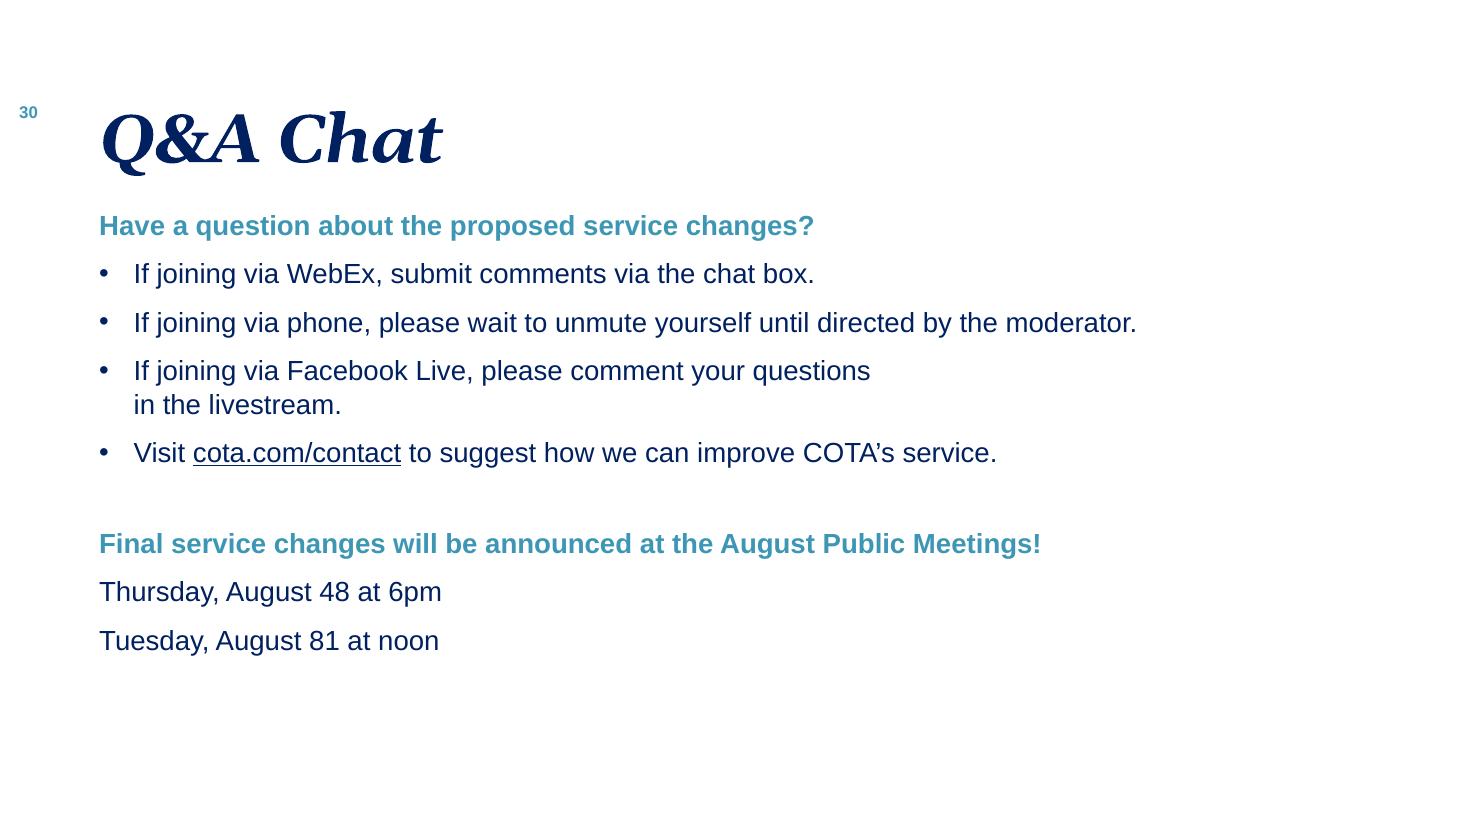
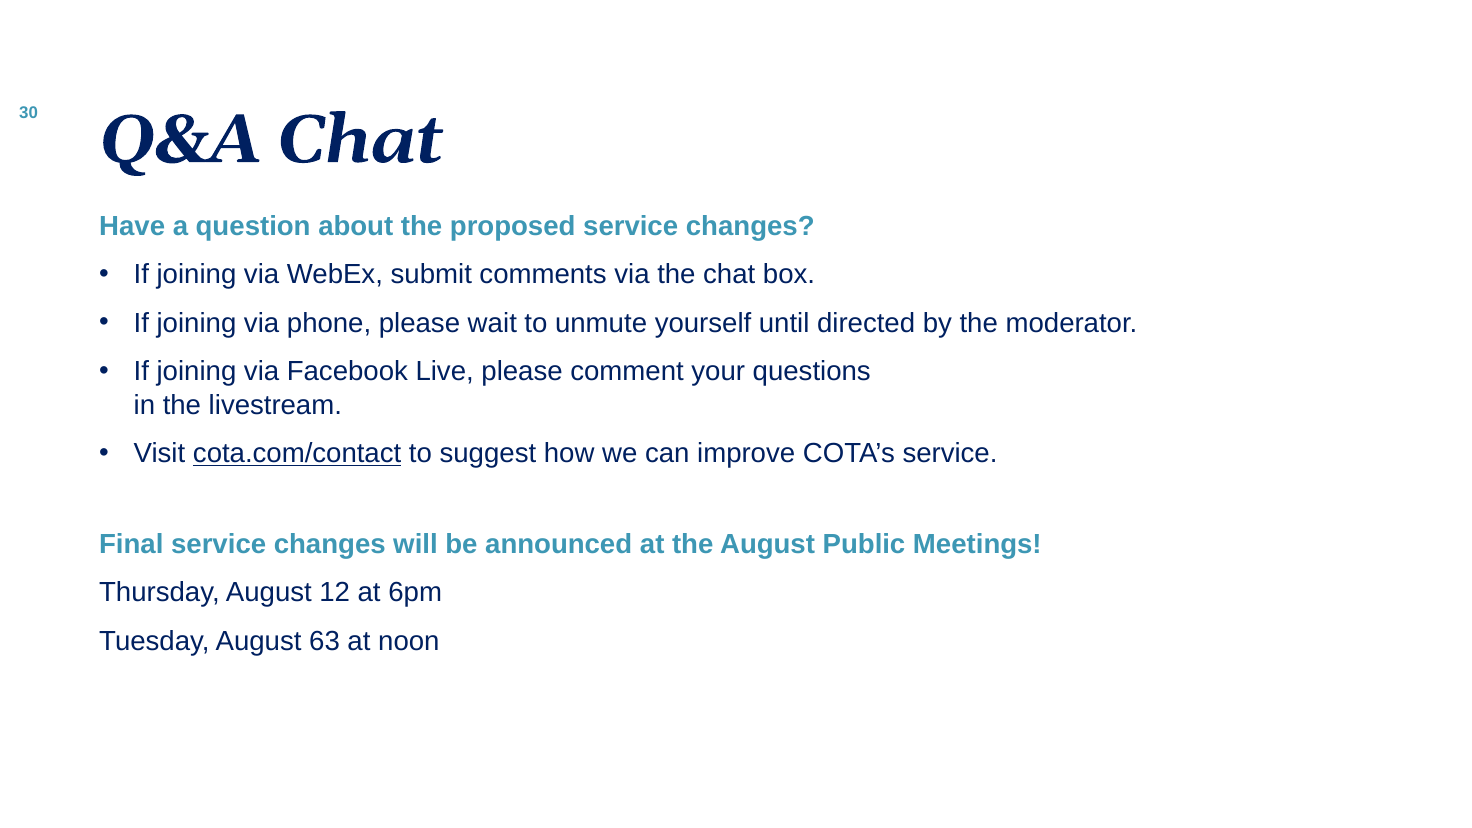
48: 48 -> 12 (335, 593)
81: 81 -> 63 (325, 641)
